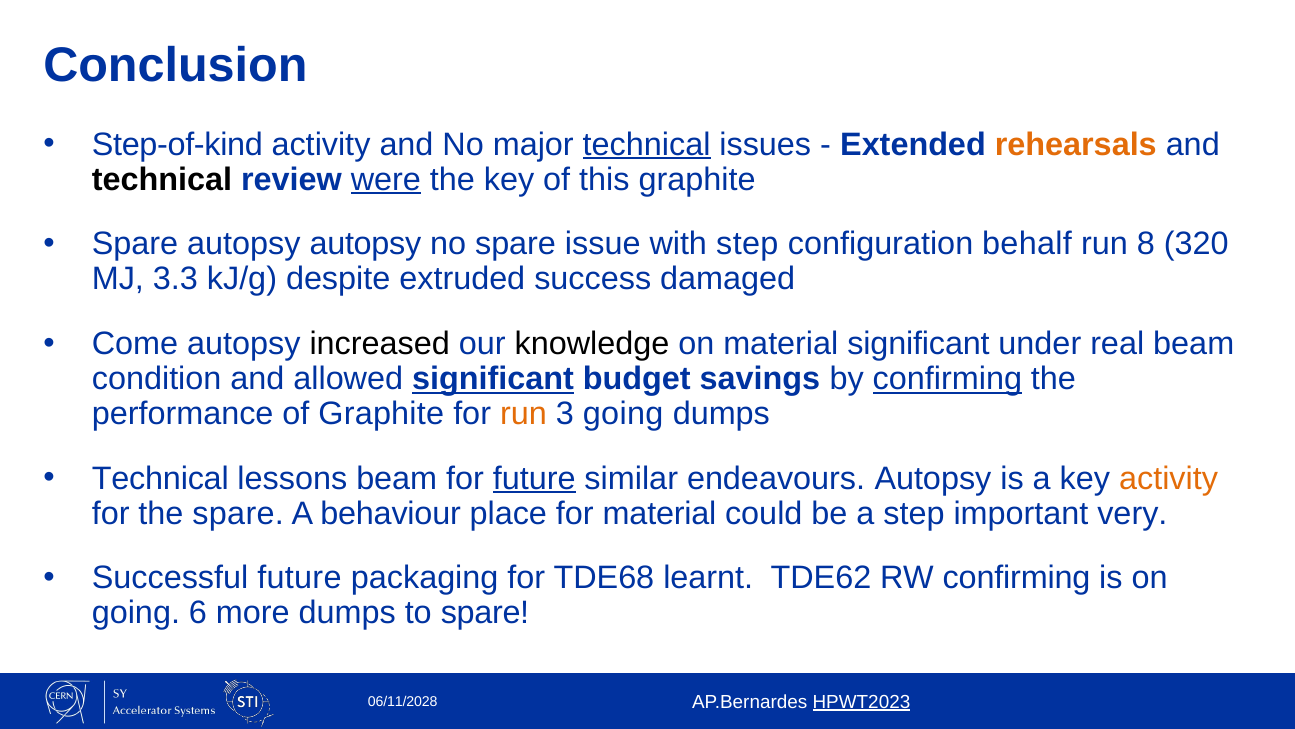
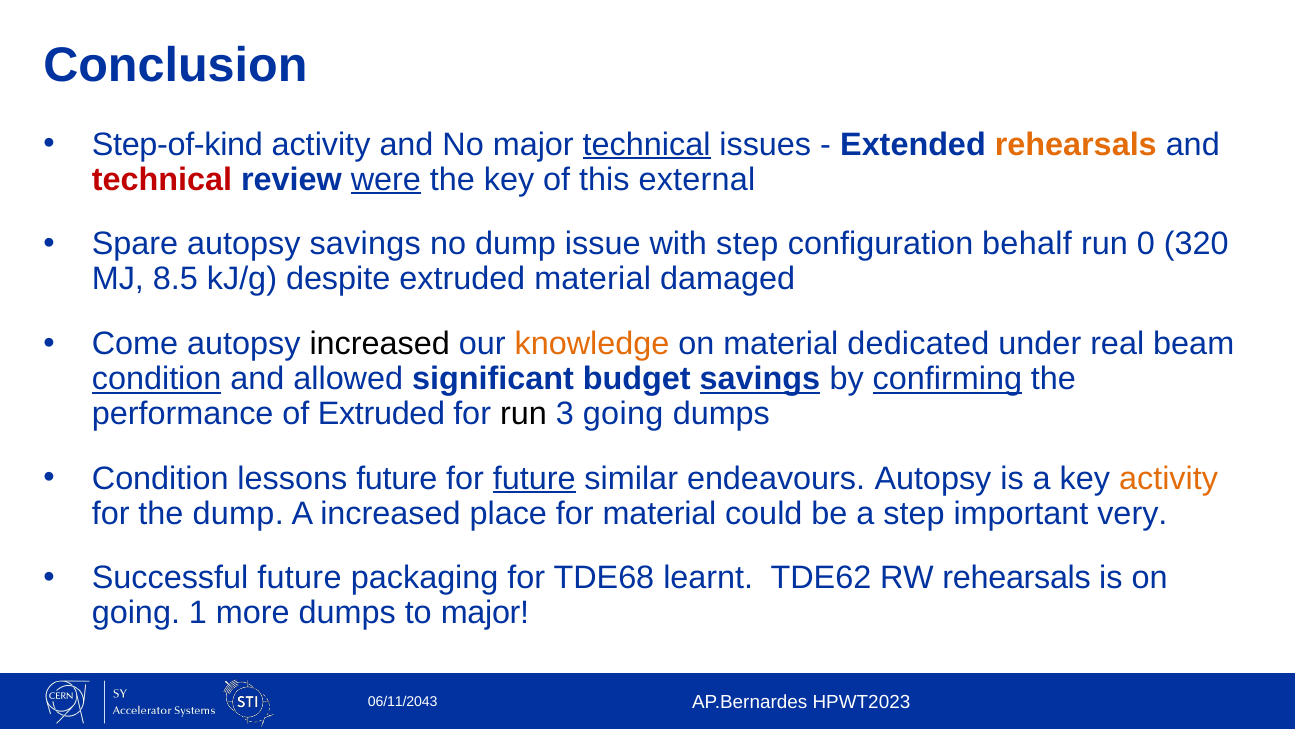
technical colour: black -> red (162, 179)
this graphite: graphite -> external (697, 179)
autopsy autopsy: autopsy -> savings (365, 244)
no spare: spare -> dump (516, 244)
8: 8 -> 0 (1146, 244)
3.3: 3.3 -> 8.5 (175, 279)
extruded success: success -> material (593, 279)
knowledge colour: black -> orange (592, 344)
material significant: significant -> dedicated (918, 344)
condition underline: none -> present (157, 378)
significant underline: present -> none (493, 378)
savings underline: none -> present (760, 378)
of Graphite: Graphite -> Extruded (382, 413)
run colour: orange -> black (523, 413)
Technical: Technical -> Condition (160, 478)
lessons beam: beam -> future (397, 478)
the spare: spare -> dump (238, 513)
A behaviour: behaviour -> increased (390, 513)
RW confirming: confirming -> rehearsals (1017, 578)
6: 6 -> 1 (198, 613)
to spare: spare -> major (485, 613)
06/11/2028: 06/11/2028 -> 06/11/2043 (403, 701)
HPWT2023 underline: present -> none (861, 701)
